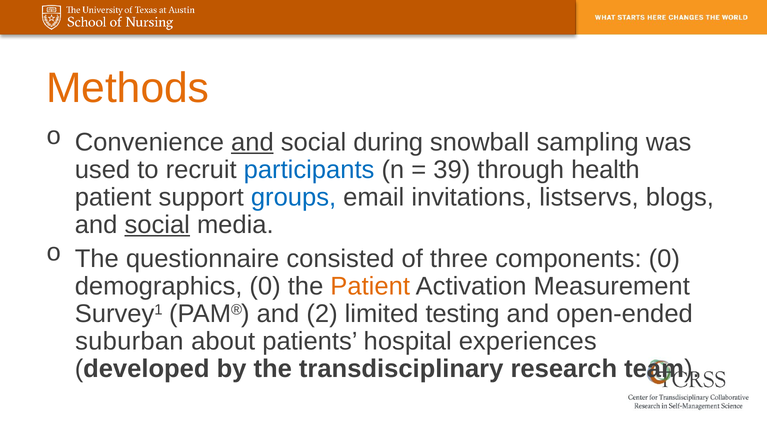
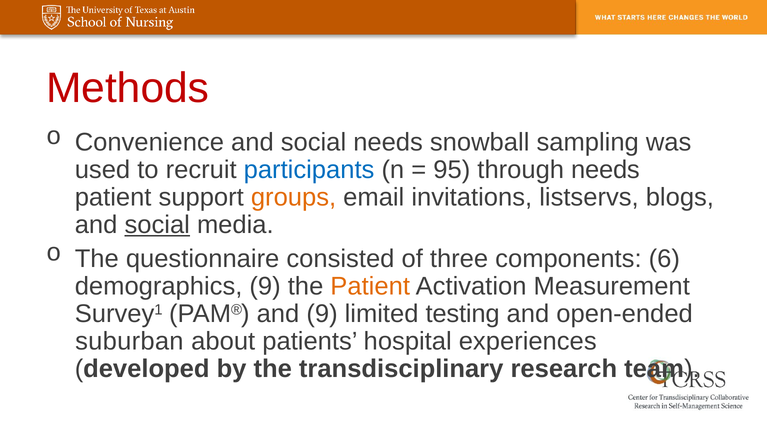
Methods colour: orange -> red (128, 88)
and underline: present -> none (252, 142)
social during: during -> needs (388, 142)
39: 39 -> 95 (452, 170)
through health: health -> needs (605, 170)
groups colour: blue -> orange (294, 198)
components 0: 0 -> 6 (664, 259)
demographics 0: 0 -> 9 (265, 287)
and 2: 2 -> 9 (322, 314)
